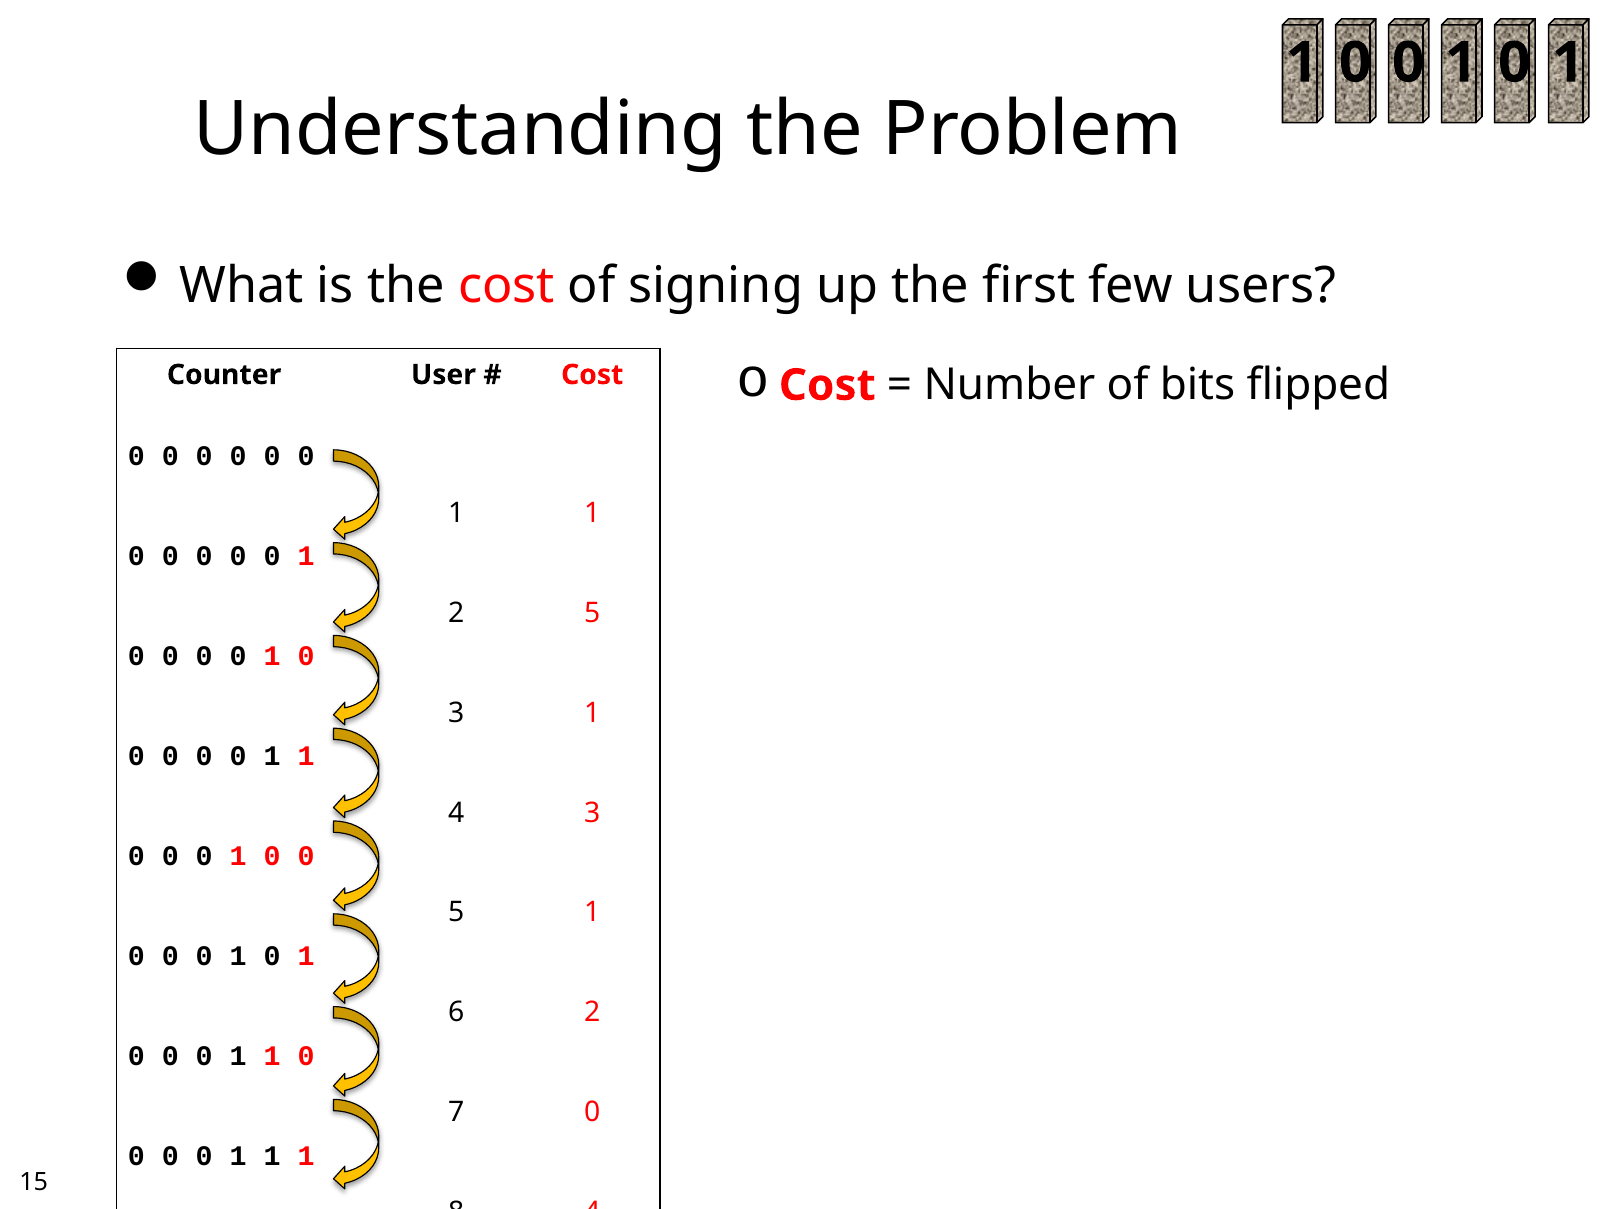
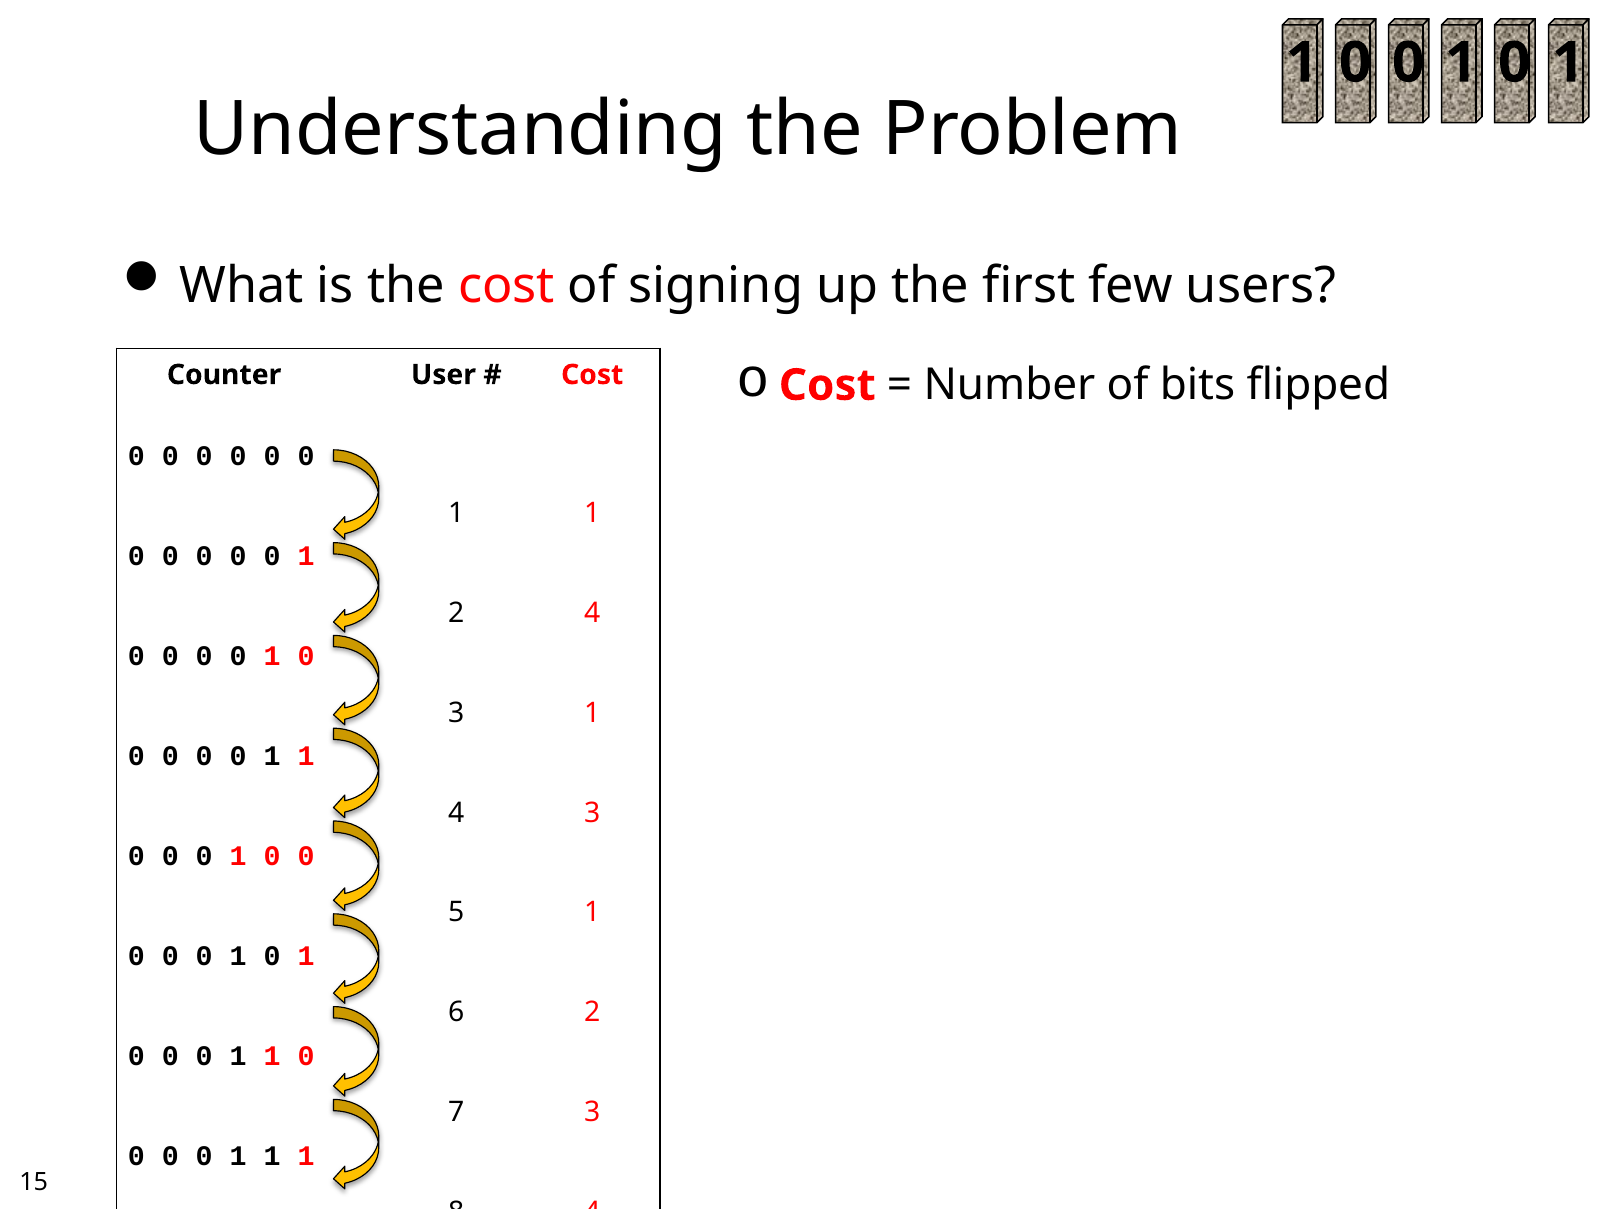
2 5: 5 -> 4 (592, 613)
7 0: 0 -> 3 (592, 1112)
